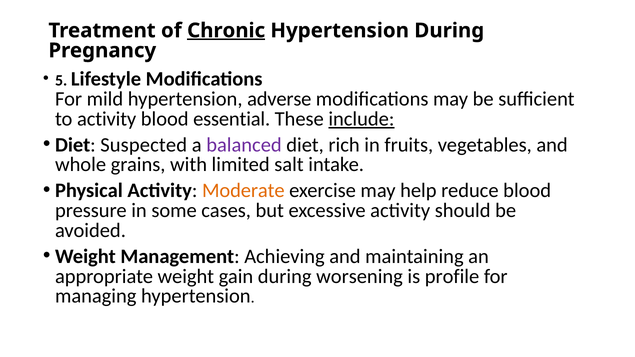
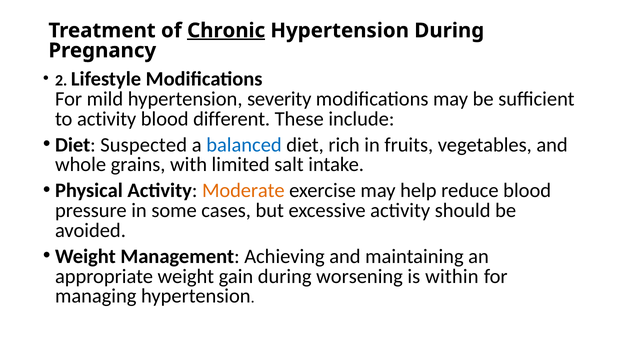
5: 5 -> 2 (61, 81)
adverse: adverse -> severity (279, 99)
essential: essential -> different (232, 119)
include underline: present -> none (361, 119)
balanced colour: purple -> blue (244, 145)
profile: profile -> within (452, 276)
